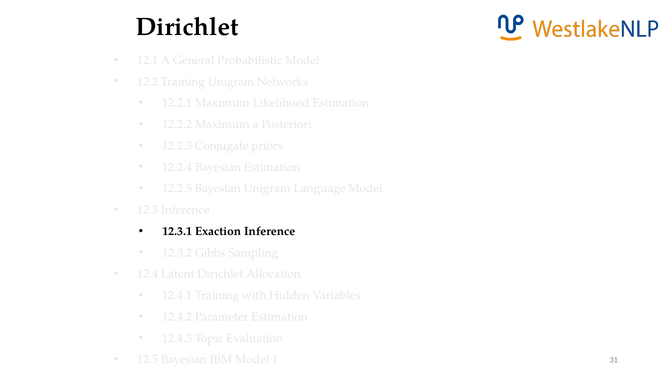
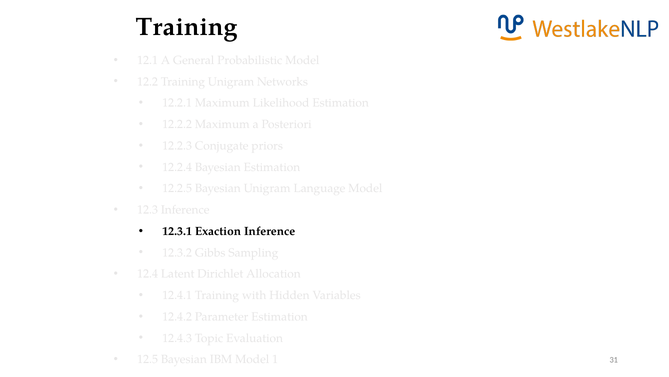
Dirichlet: Dirichlet -> Training (187, 27)
